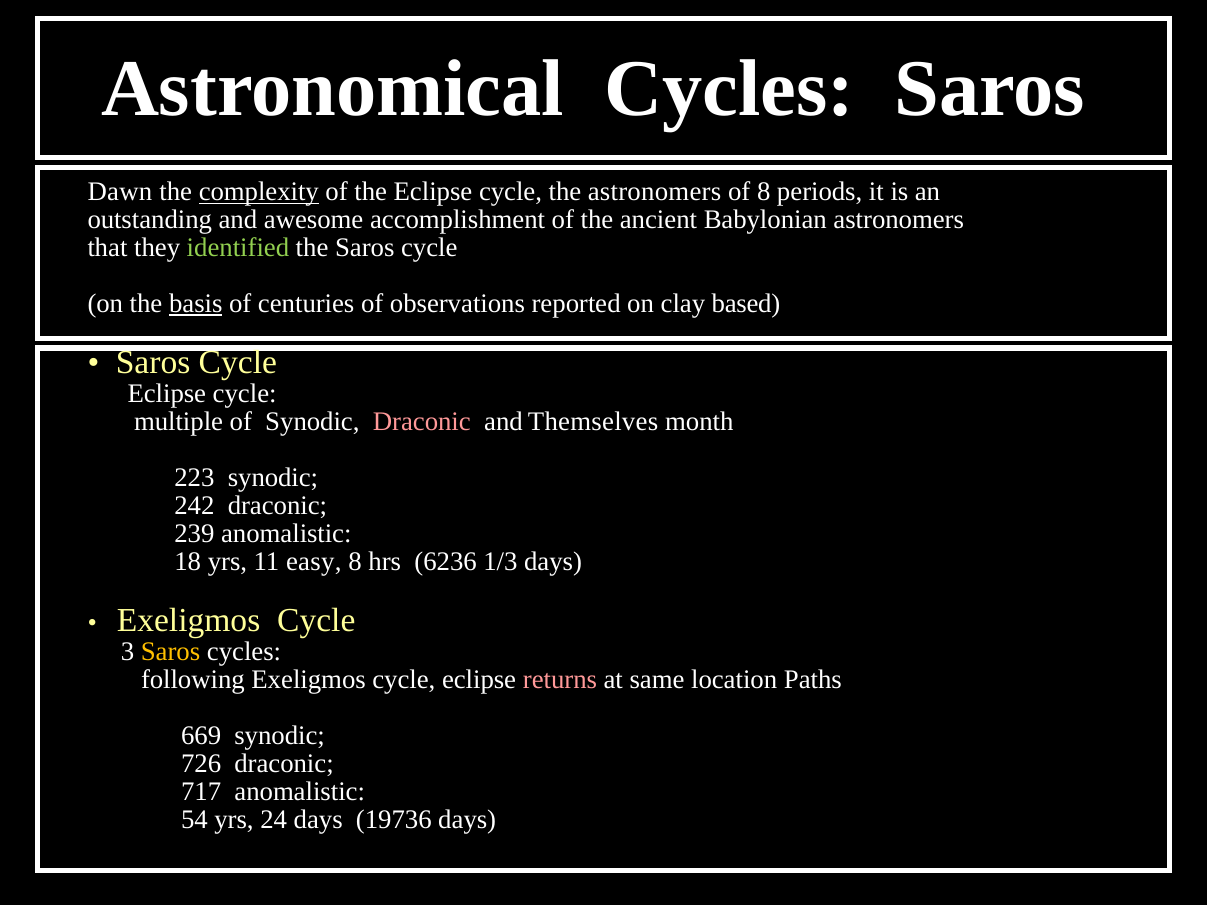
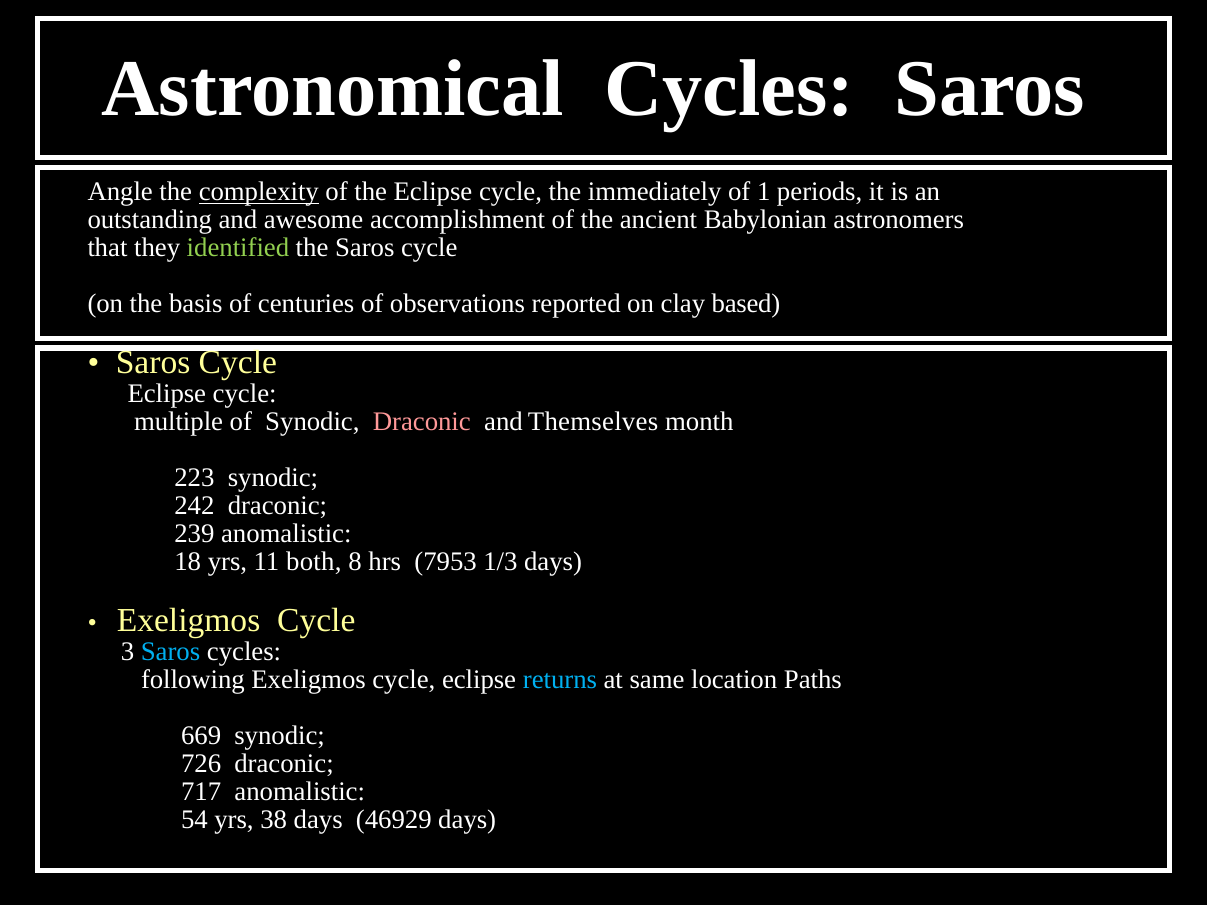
Dawn: Dawn -> Angle (120, 192)
the astronomers: astronomers -> immediately (655, 192)
of 8: 8 -> 1 (764, 192)
basis underline: present -> none (196, 304)
easy: easy -> both (314, 562)
6236: 6236 -> 7953 (446, 562)
Saros colour: yellow -> light blue (171, 652)
returns colour: pink -> light blue (560, 680)
24: 24 -> 38 (274, 820)
19736: 19736 -> 46929 (394, 820)
